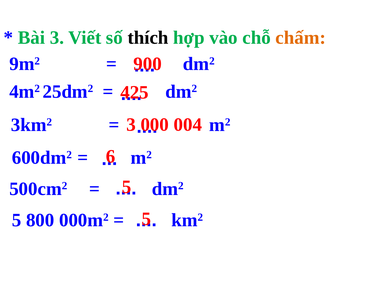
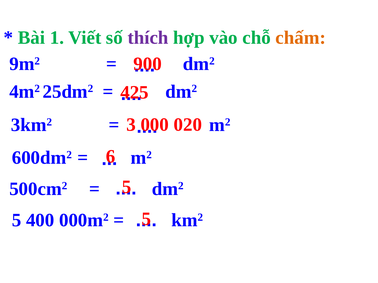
Bài 3: 3 -> 1 (57, 38)
thích colour: black -> purple (148, 38)
004: 004 -> 020 (188, 125)
800: 800 -> 400 (40, 221)
